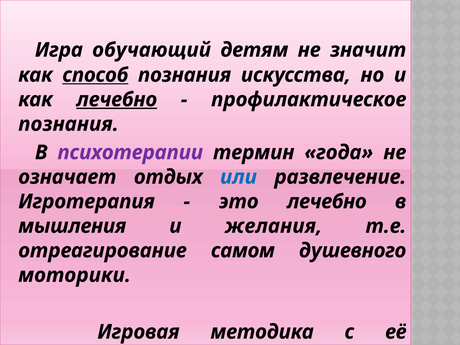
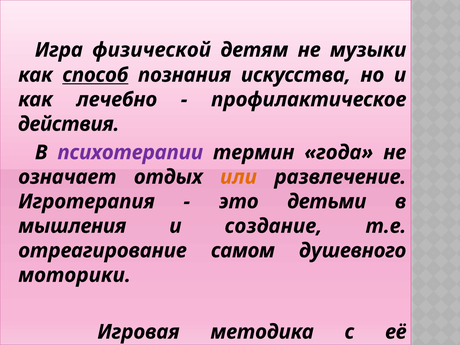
обучающий: обучающий -> физической (152, 50)
значит: значит -> музыки (368, 50)
лечебно underline: present -> none (117, 100)
познания: познания -> действия (69, 124)
или colour: blue -> orange (238, 177)
это лечебно: лечебно -> детьми (327, 202)
желания: желания -> создание (273, 226)
